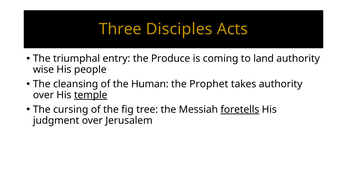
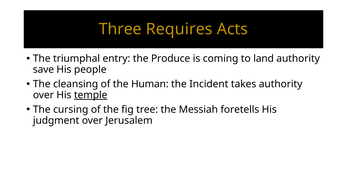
Disciples: Disciples -> Requires (179, 29)
wise: wise -> save (43, 70)
Prophet: Prophet -> Incident (209, 84)
foretells underline: present -> none (240, 110)
